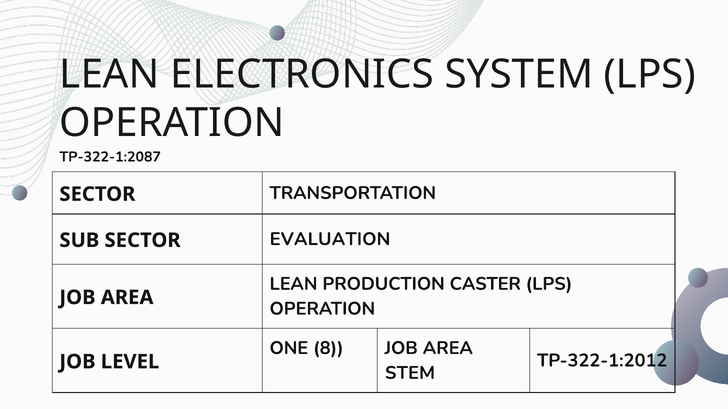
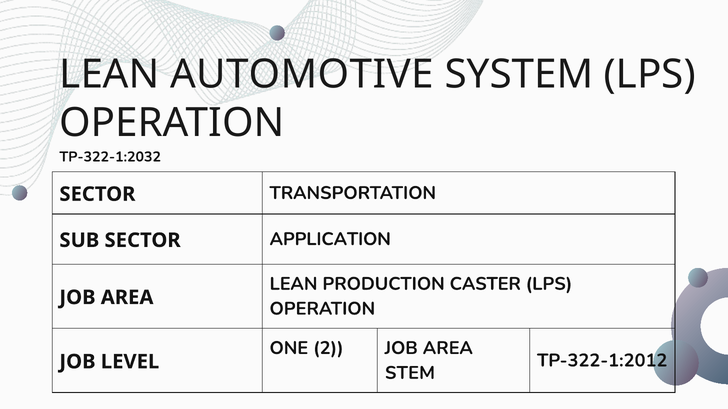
ELECTRONICS: ELECTRONICS -> AUTOMOTIVE (302, 75)
TP-322-1:2087: TP-322-1:2087 -> TP-322-1:2032 (110, 157)
EVALUATION: EVALUATION -> APPLICATION (330, 239)
8: 8 -> 2 (328, 348)
